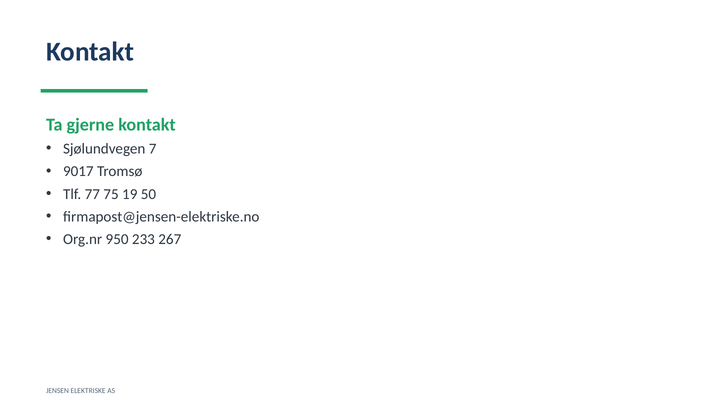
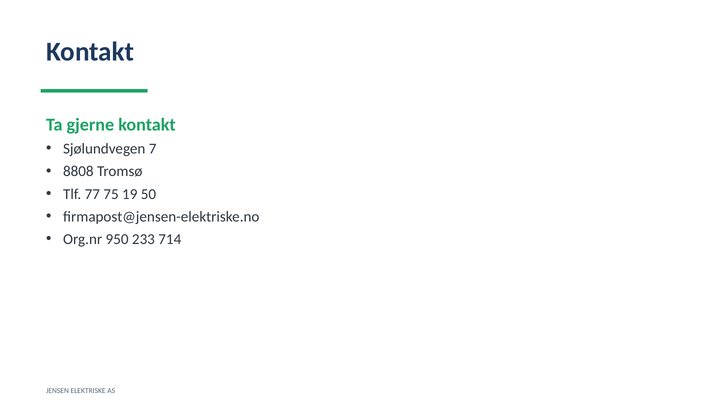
9017: 9017 -> 8808 (78, 172)
267: 267 -> 714 (170, 239)
